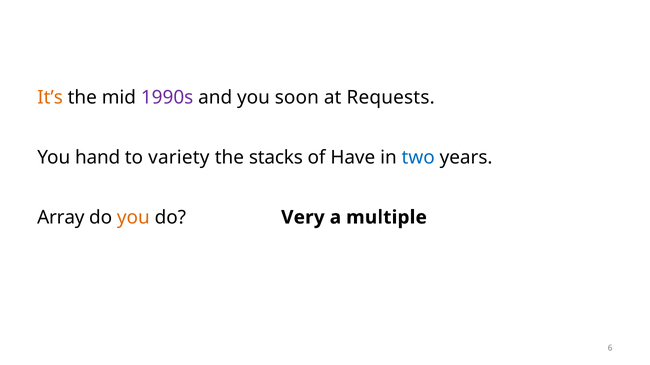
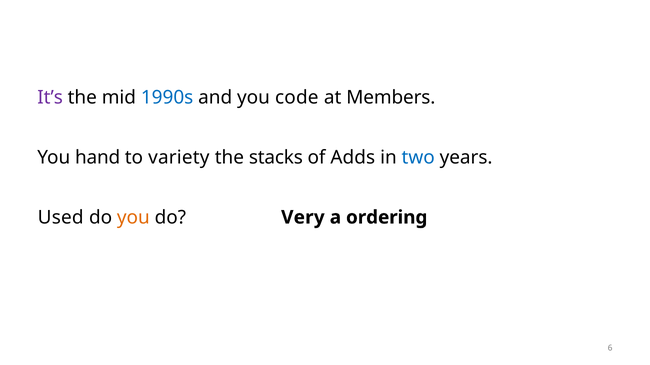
It’s colour: orange -> purple (50, 98)
1990s colour: purple -> blue (167, 98)
soon: soon -> code (297, 98)
Requests: Requests -> Members (391, 98)
Have: Have -> Adds (353, 158)
Array: Array -> Used (61, 218)
multiple: multiple -> ordering (387, 218)
